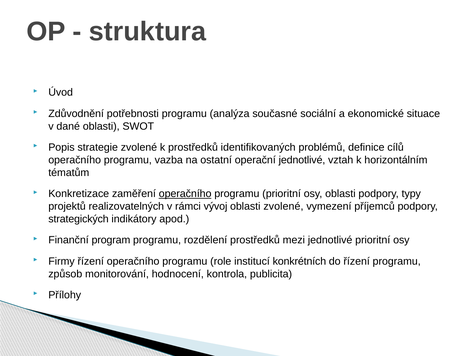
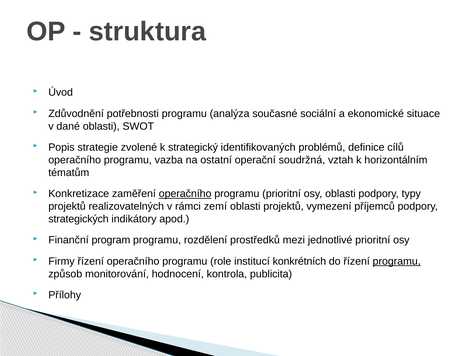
k prostředků: prostředků -> strategický (193, 147)
operační jednotlivé: jednotlivé -> soudržná (302, 160)
vývoj: vývoj -> zemí (215, 207)
oblasti zvolené: zvolené -> projektů (283, 207)
programu underline: none -> present (397, 261)
